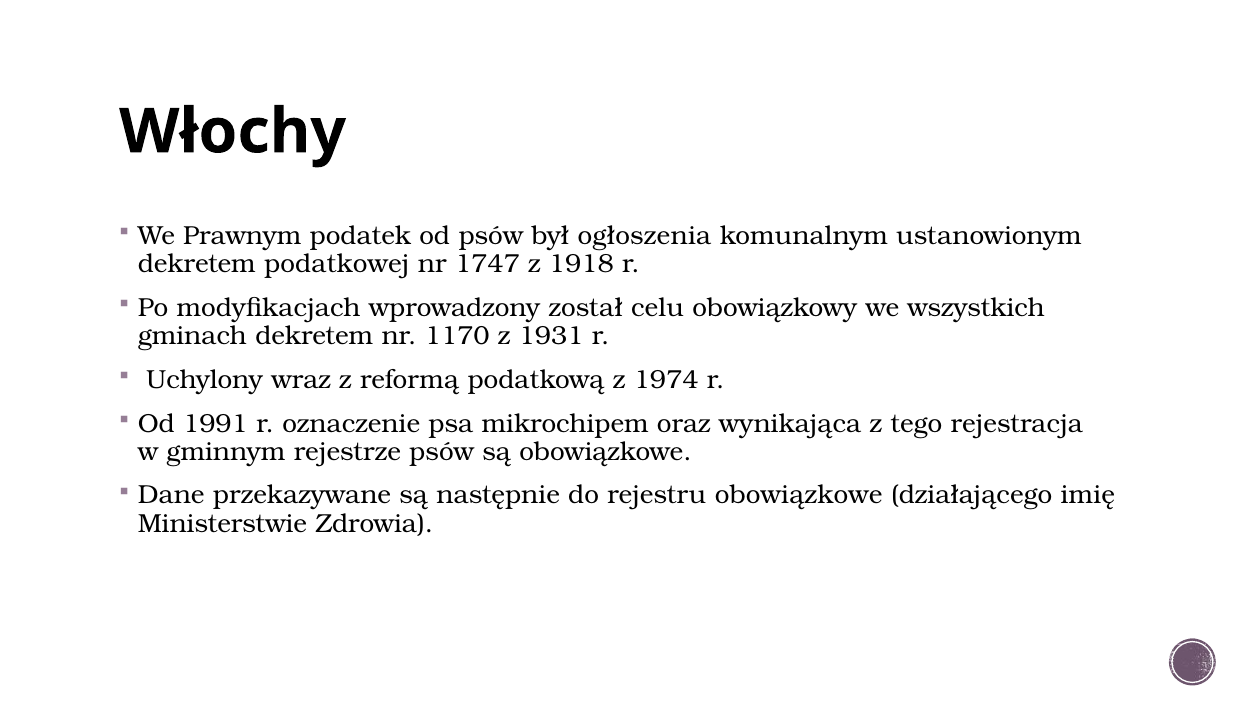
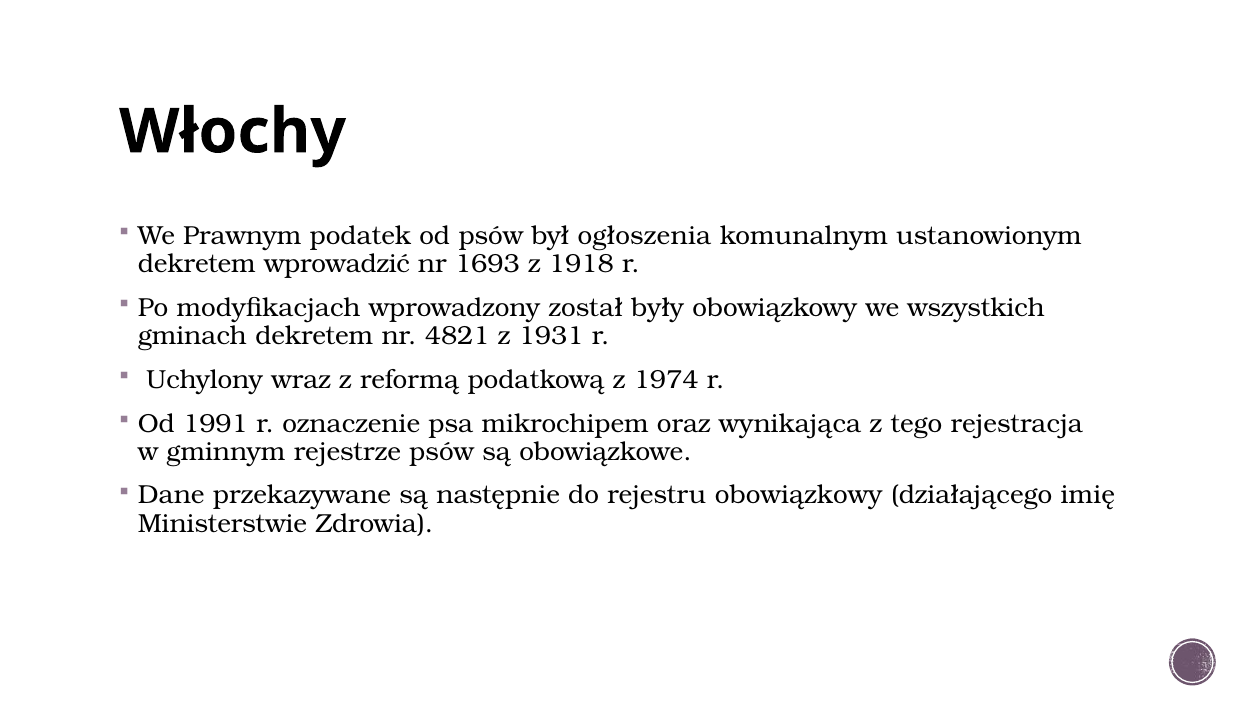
podatkowej: podatkowej -> wprowadzić (337, 264)
1747: 1747 -> 1693 (487, 264)
celu: celu -> były (658, 308)
1170: 1170 -> 4821 (457, 336)
rejestru obowiązkowe: obowiązkowe -> obowiązkowy (799, 495)
